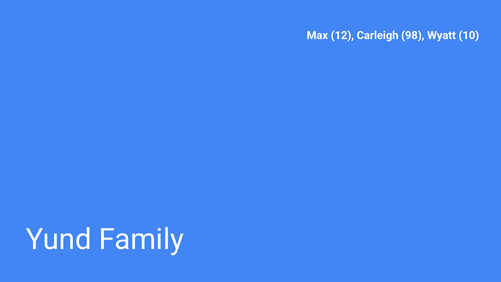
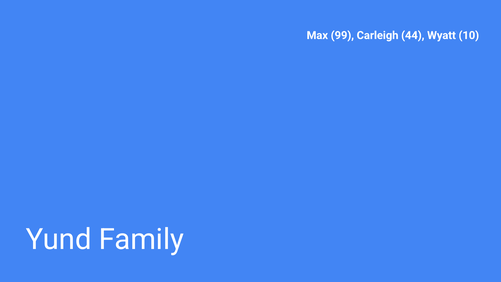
12: 12 -> 99 (342, 35)
98: 98 -> 44 (413, 35)
